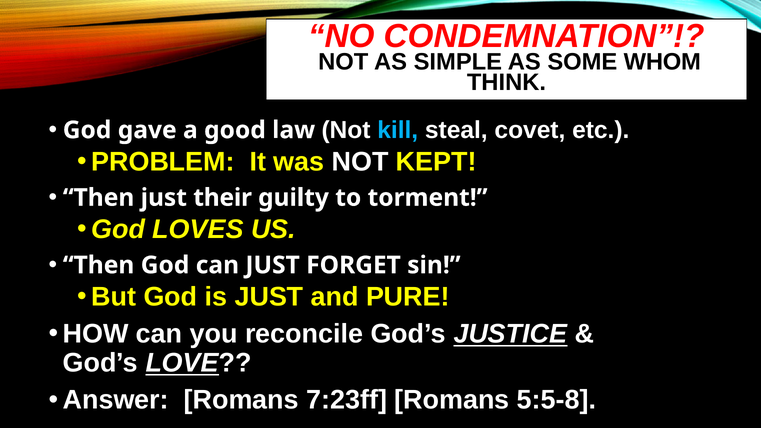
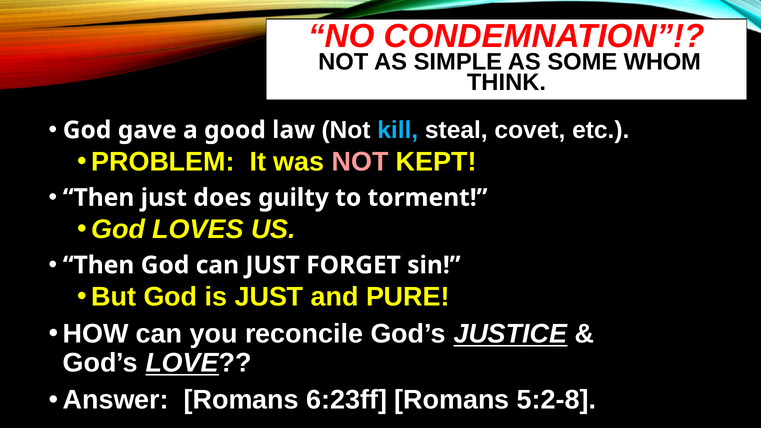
NOT colour: white -> pink (360, 162)
their: their -> does (222, 198)
7:23ff: 7:23ff -> 6:23ff (347, 400)
5:5-8: 5:5-8 -> 5:2-8 (557, 400)
